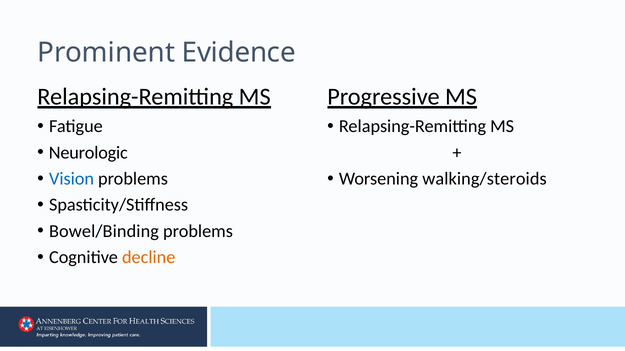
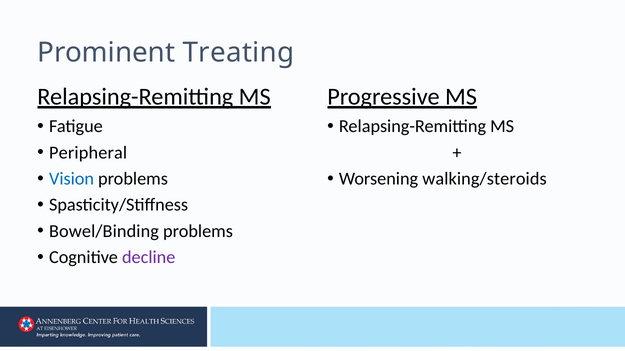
Evidence: Evidence -> Treating (239, 53)
Neurologic: Neurologic -> Peripheral (88, 153)
decline colour: orange -> purple (149, 258)
